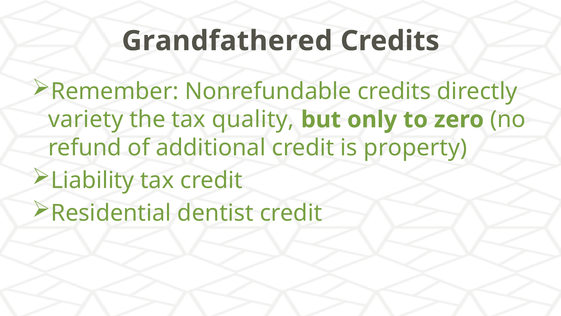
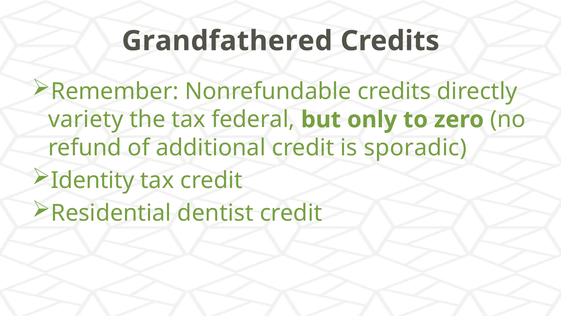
quality: quality -> federal (253, 119)
property: property -> sporadic (415, 147)
Liability: Liability -> Identity (93, 180)
